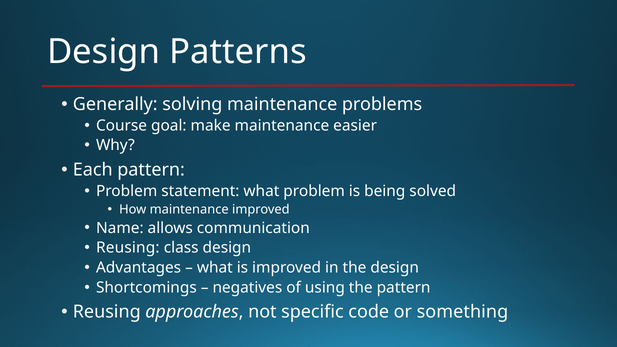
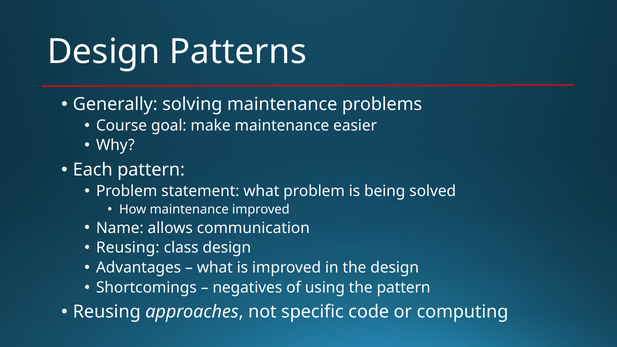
something: something -> computing (462, 312)
